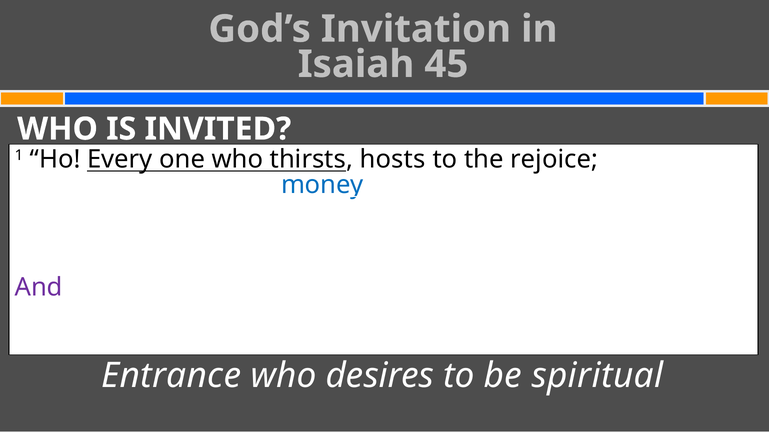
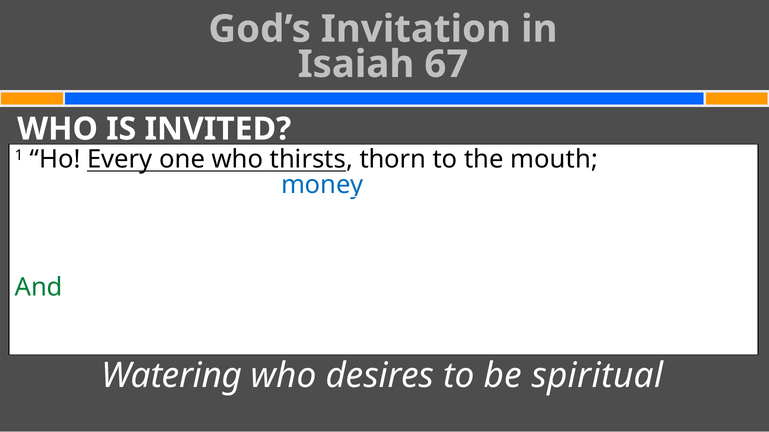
45: 45 -> 67 (446, 64)
hosts: hosts -> thorn (393, 160)
rejoice: rejoice -> mouth (554, 160)
And colour: purple -> green (39, 288)
Entrance: Entrance -> Watering (172, 376)
